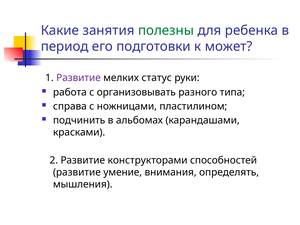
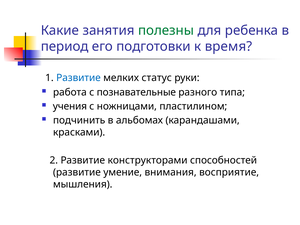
может: может -> время (229, 46)
Развитие colour: purple -> blue (78, 78)
организовывать: организовывать -> познавательные (136, 92)
справа: справа -> учения (70, 106)
определять: определять -> восприятие (229, 172)
